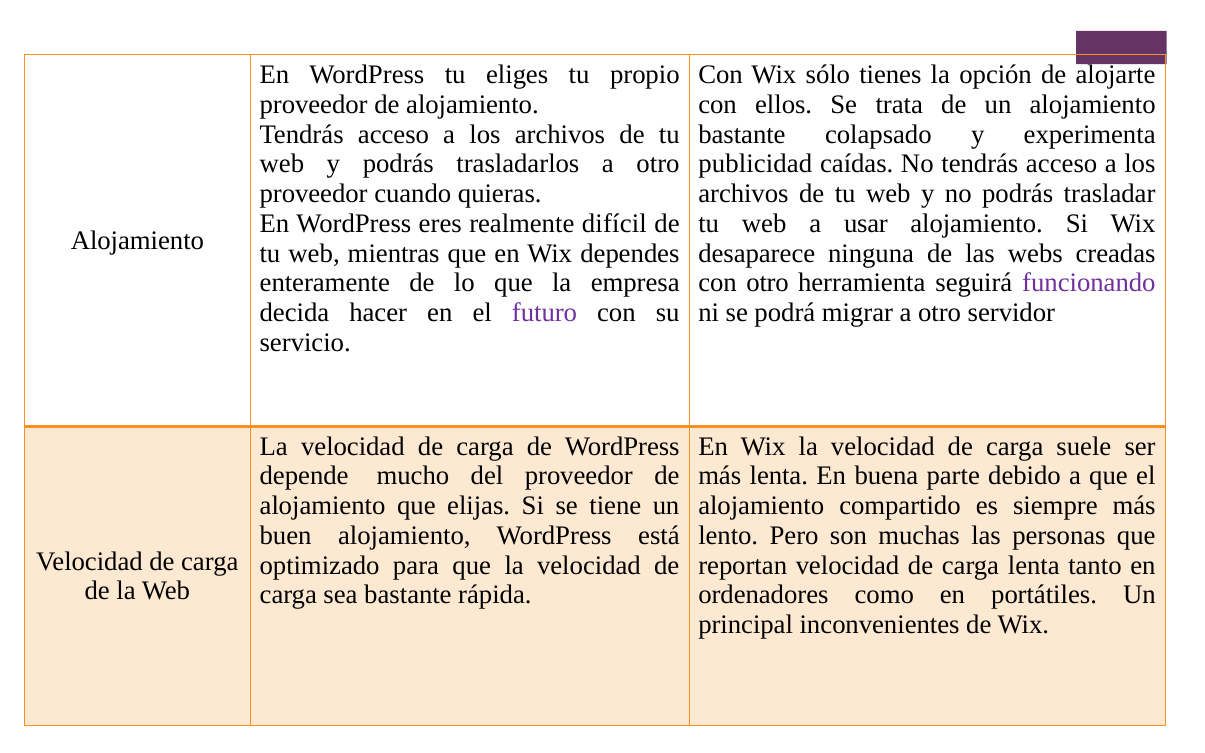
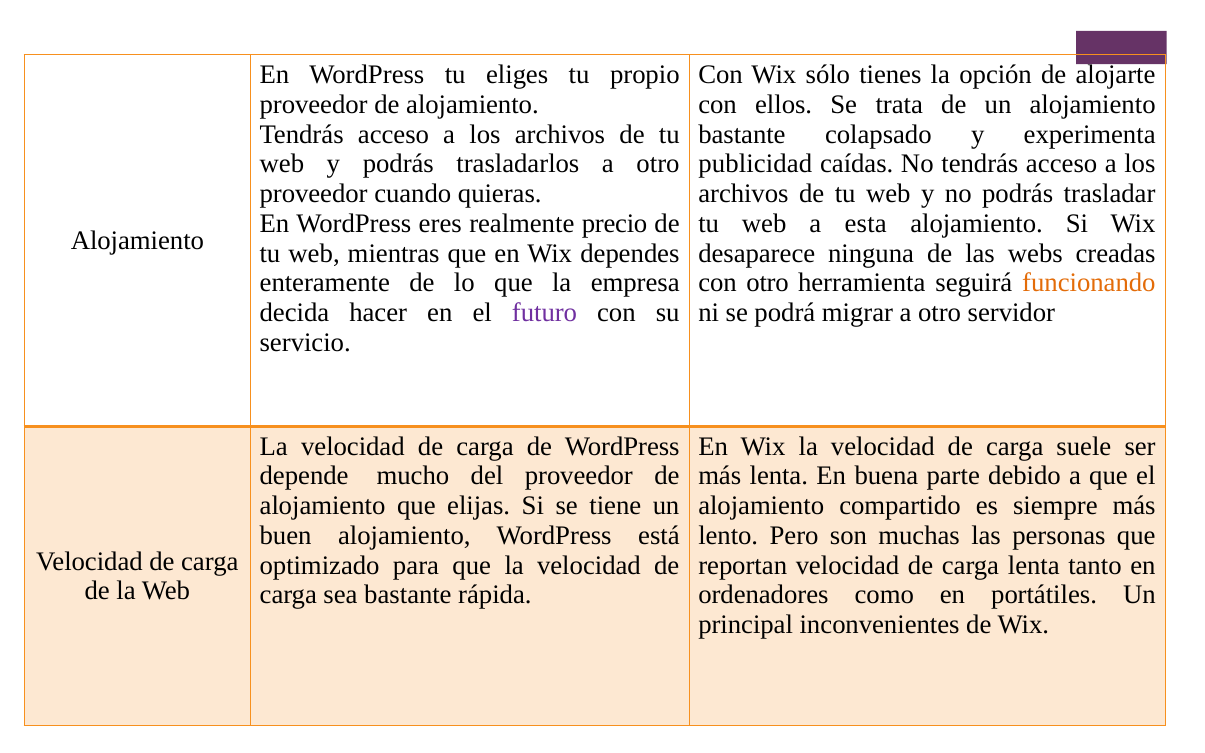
difícil: difícil -> precio (615, 224)
usar: usar -> esta (866, 224)
funcionando colour: purple -> orange (1089, 283)
